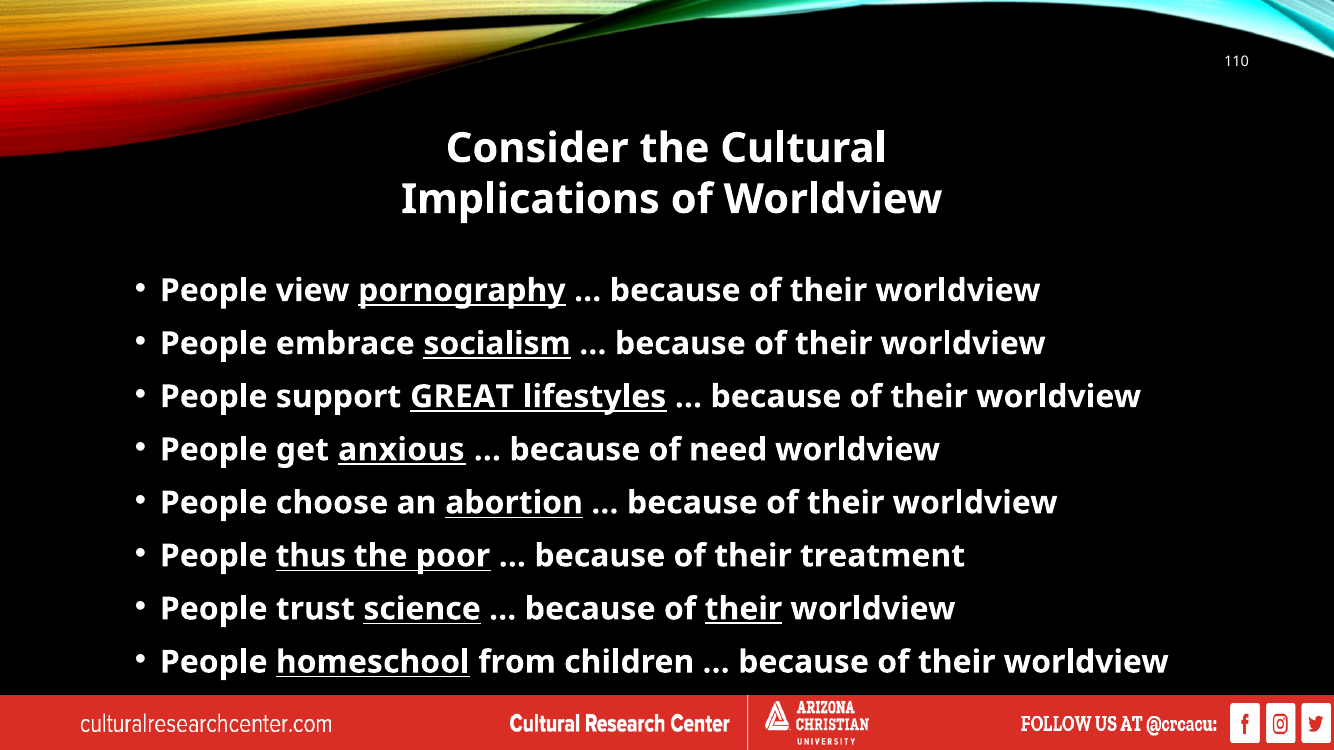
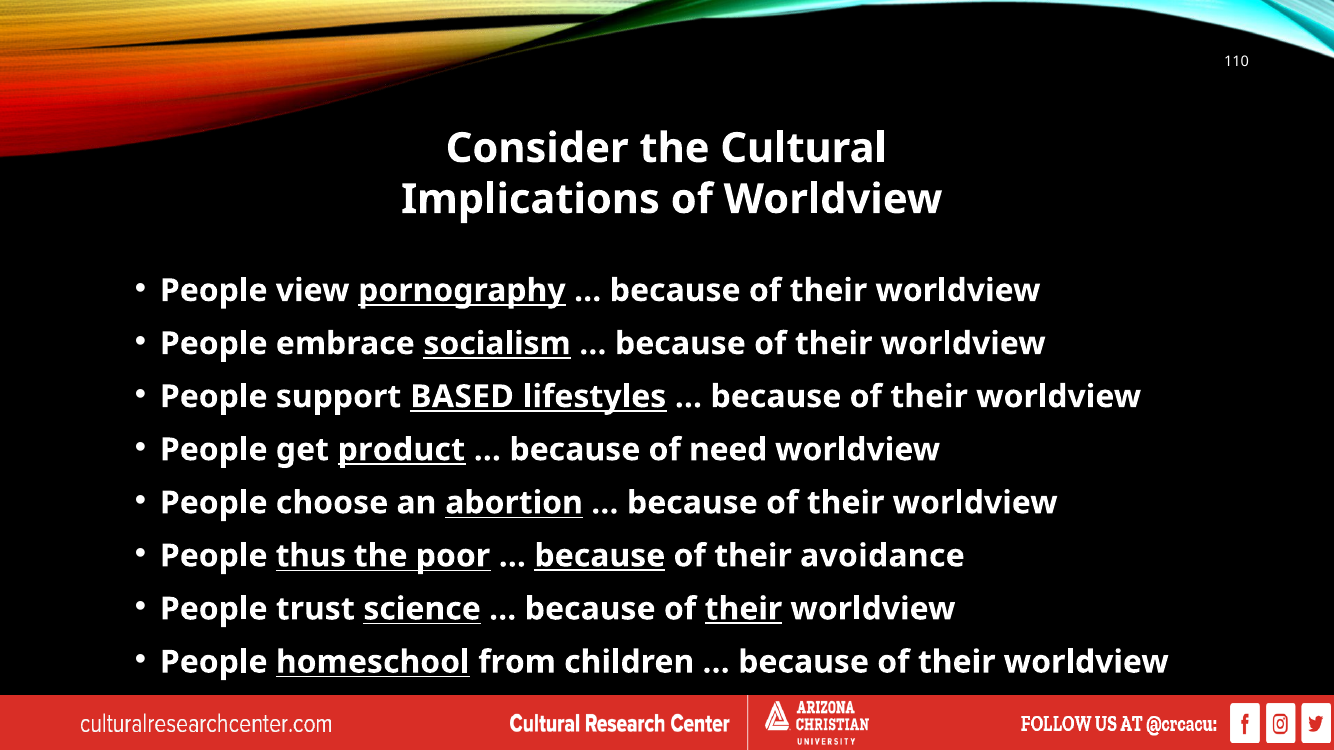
GREAT: GREAT -> BASED (462, 397)
anxious: anxious -> product (401, 450)
because underline: none -> present (600, 556)
treatment: treatment -> avoidance (882, 556)
